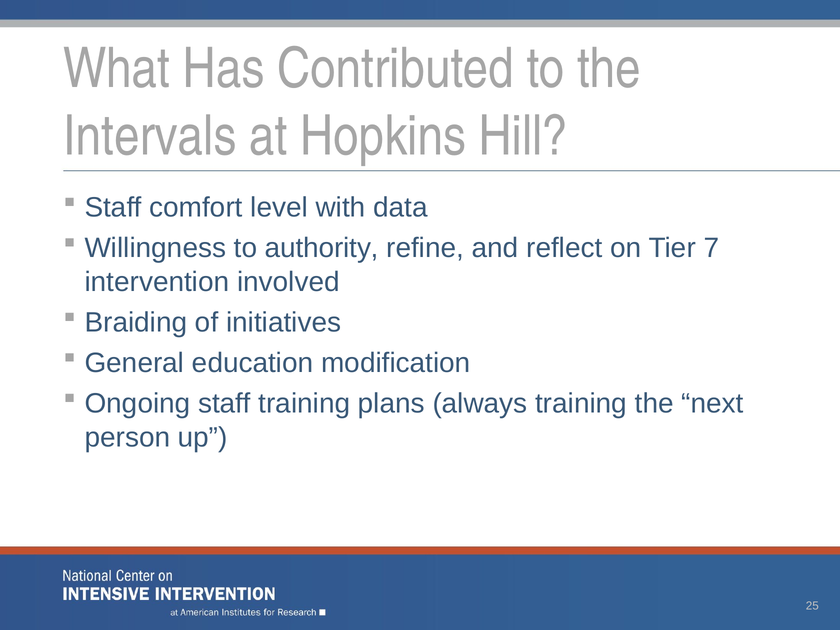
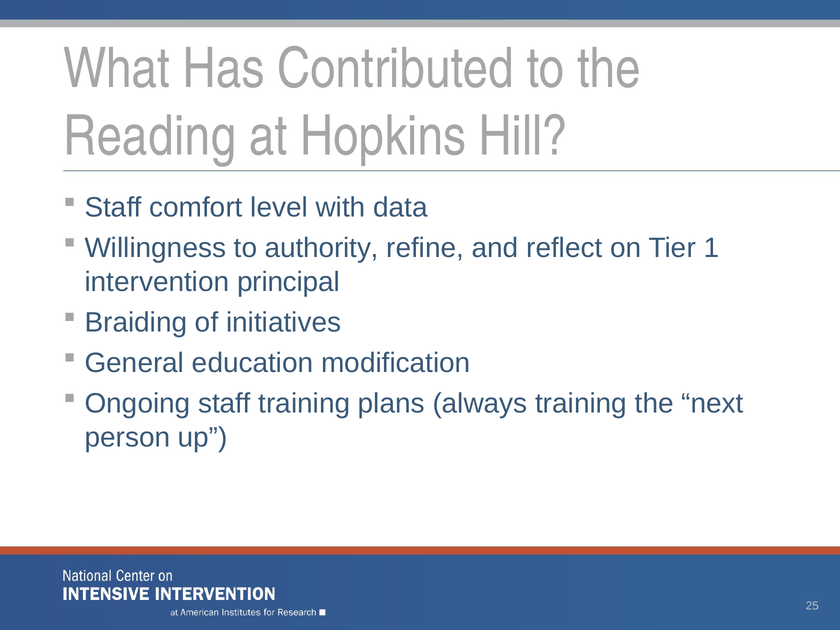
Intervals: Intervals -> Reading (150, 136)
7: 7 -> 1 (711, 248)
involved: involved -> principal (288, 282)
